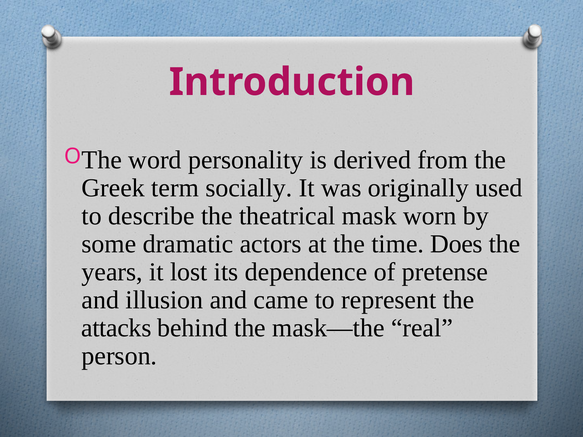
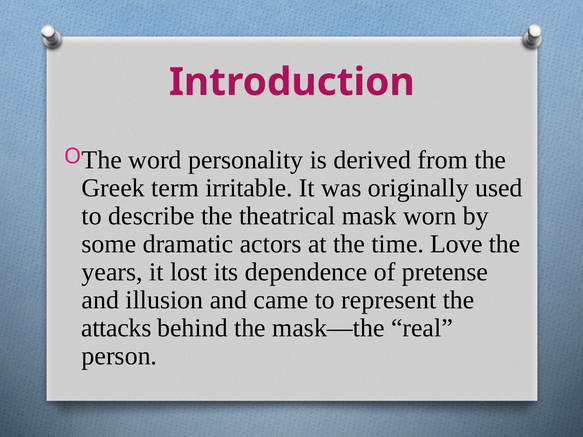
socially: socially -> irritable (249, 188)
Does: Does -> Love (456, 244)
